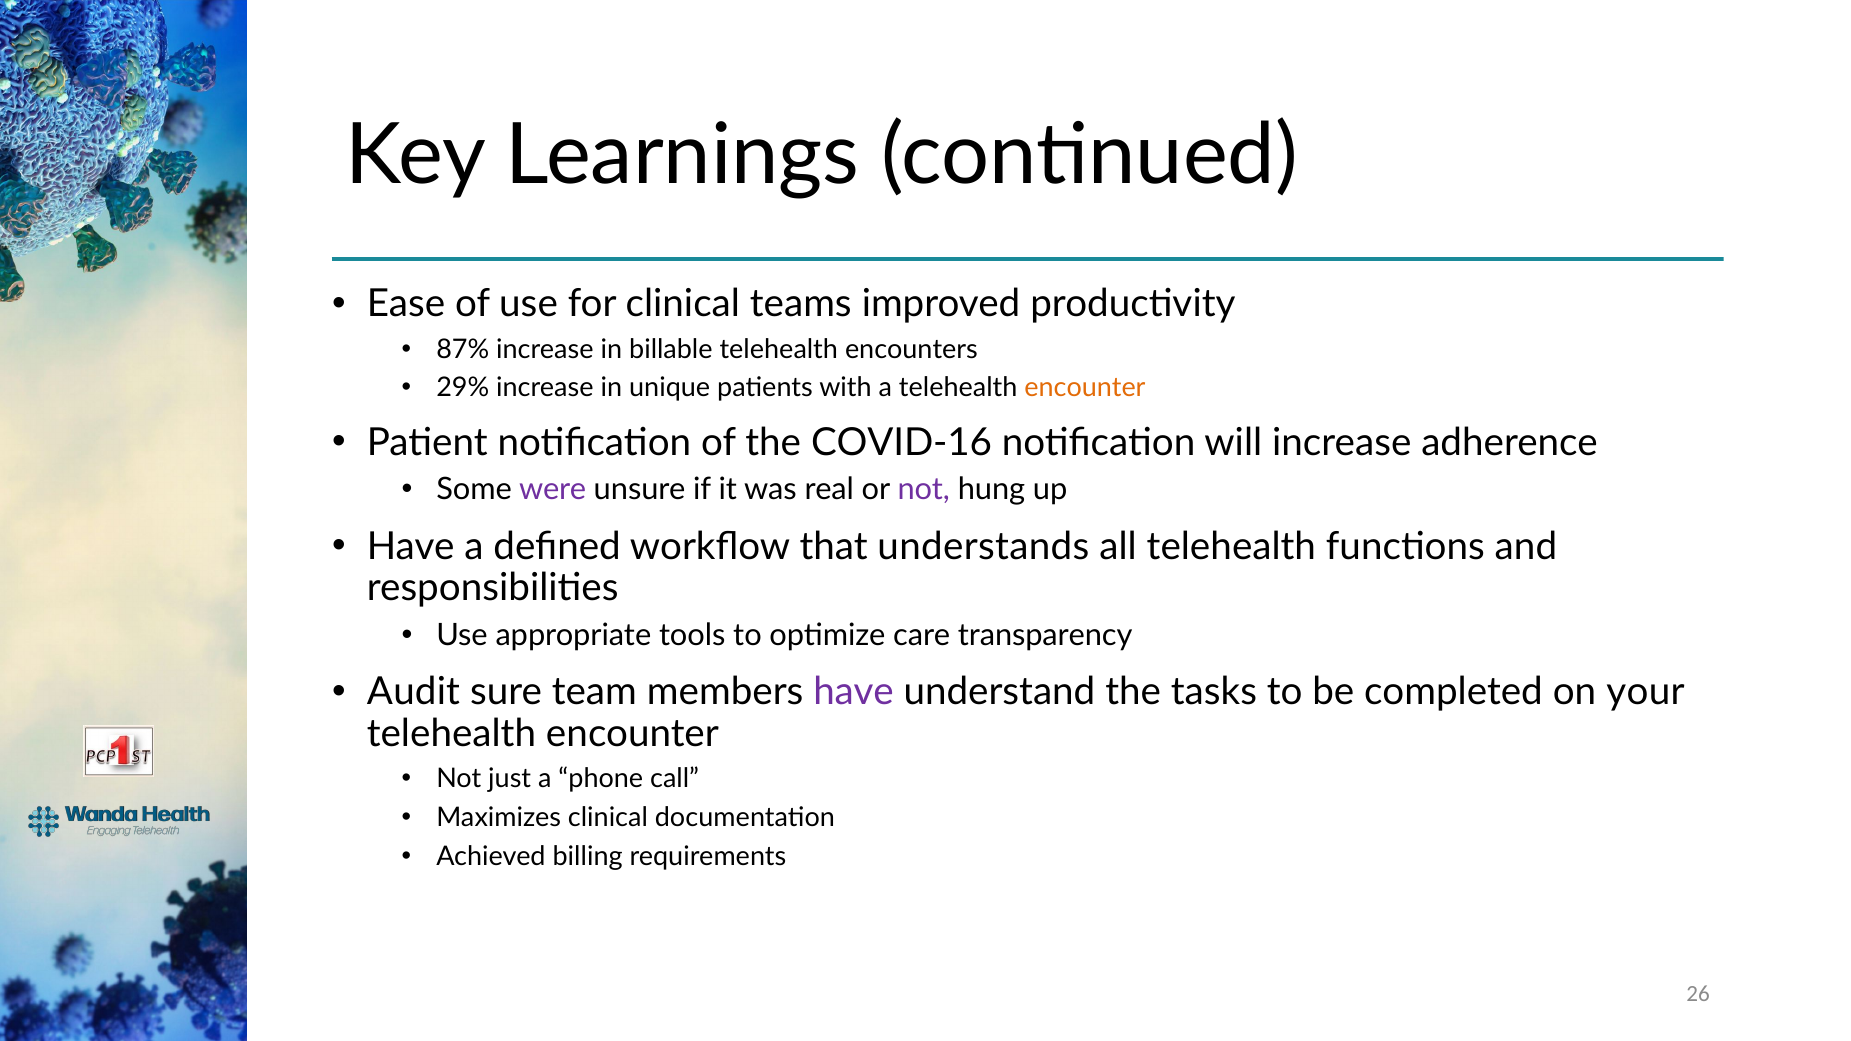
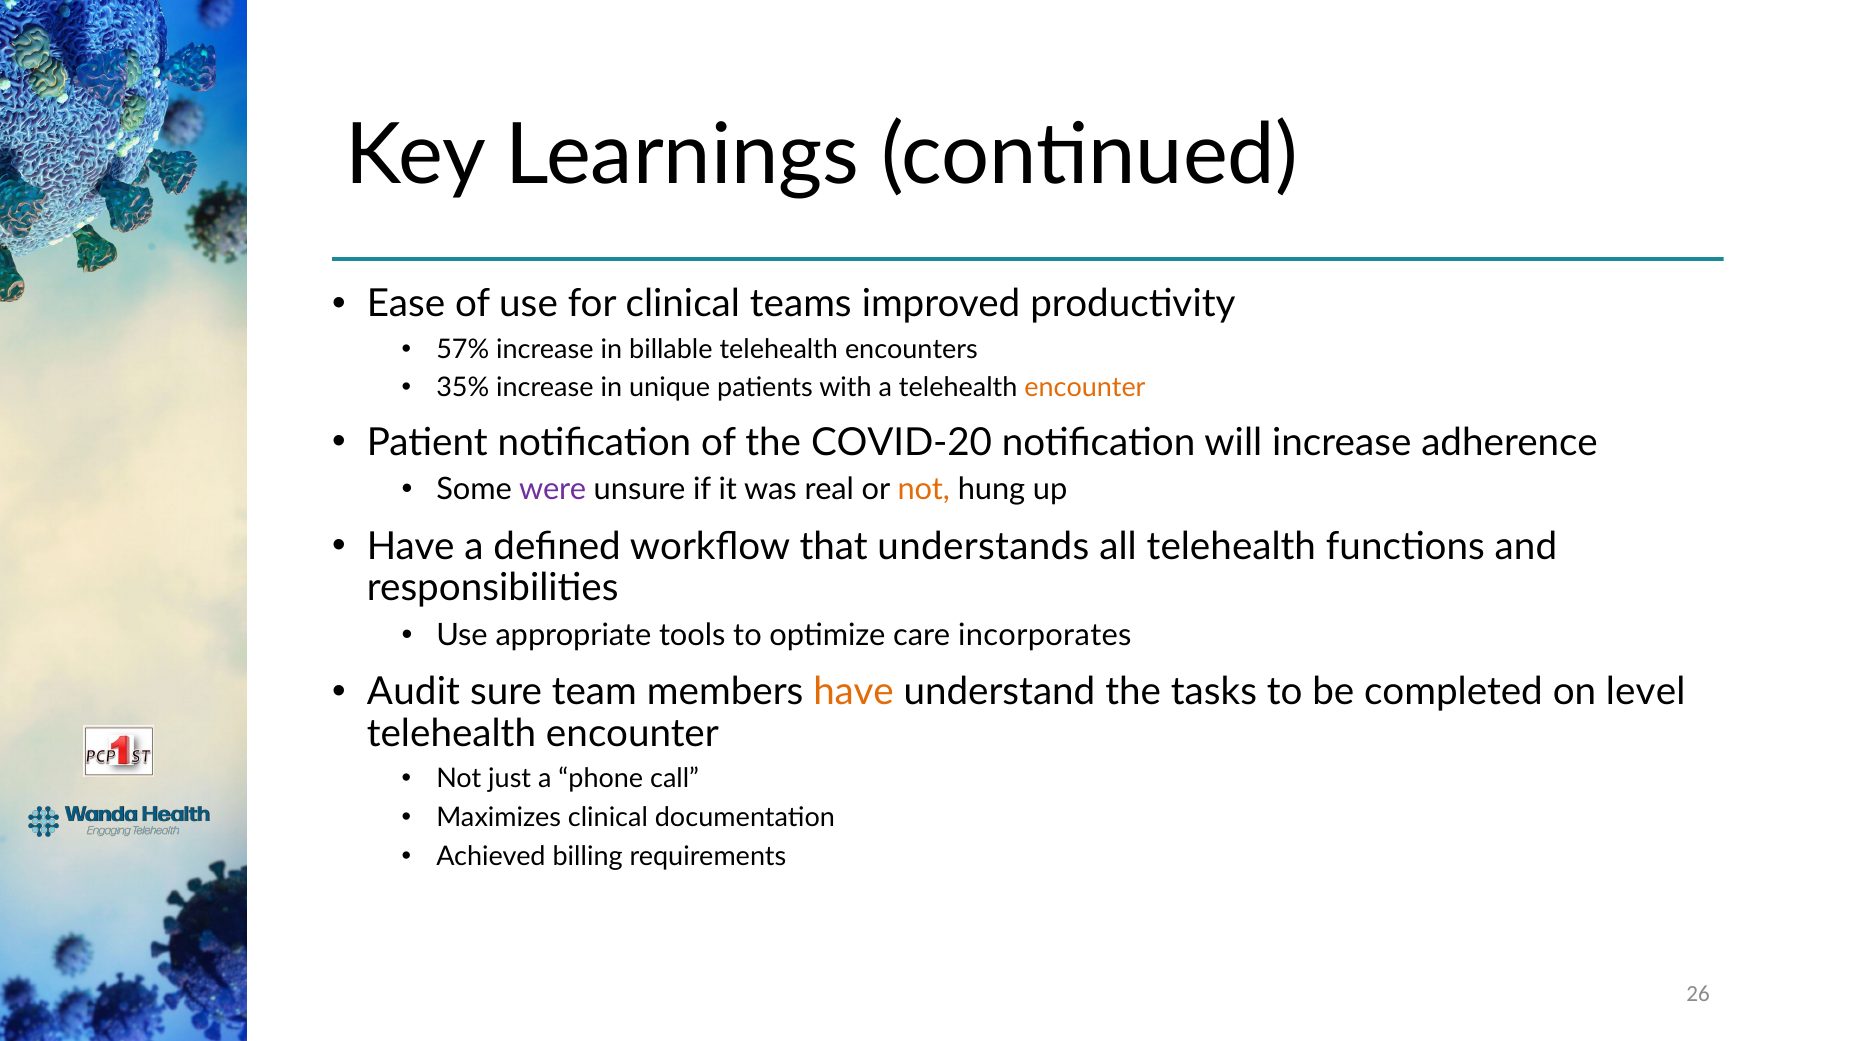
87%: 87% -> 57% (463, 349)
29%: 29% -> 35% (463, 388)
COVID-16: COVID-16 -> COVID-20 (902, 443)
not colour: purple -> orange (924, 490)
transparency: transparency -> incorporates (1045, 635)
have colour: purple -> orange (854, 692)
your: your -> level (1646, 692)
